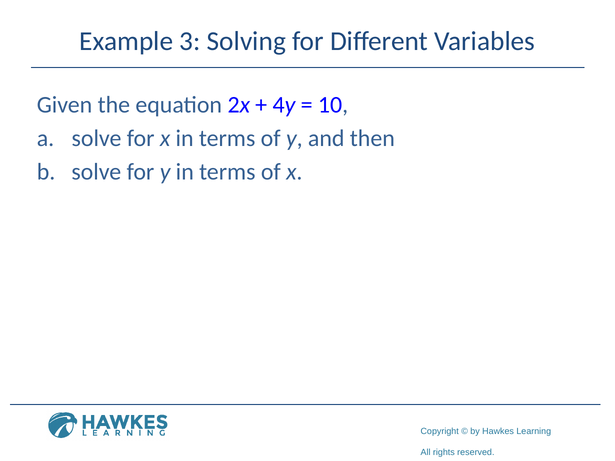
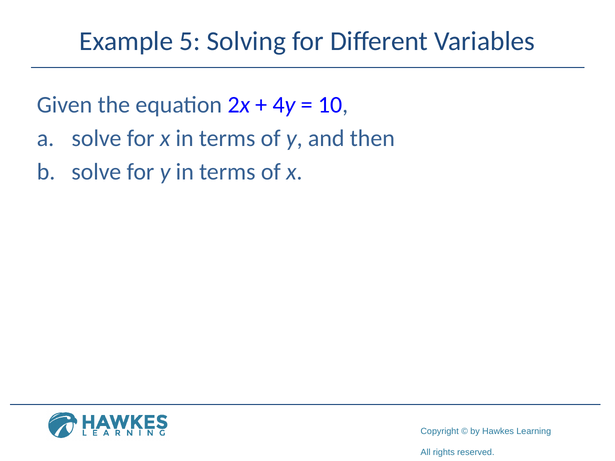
3: 3 -> 5 (190, 41)
